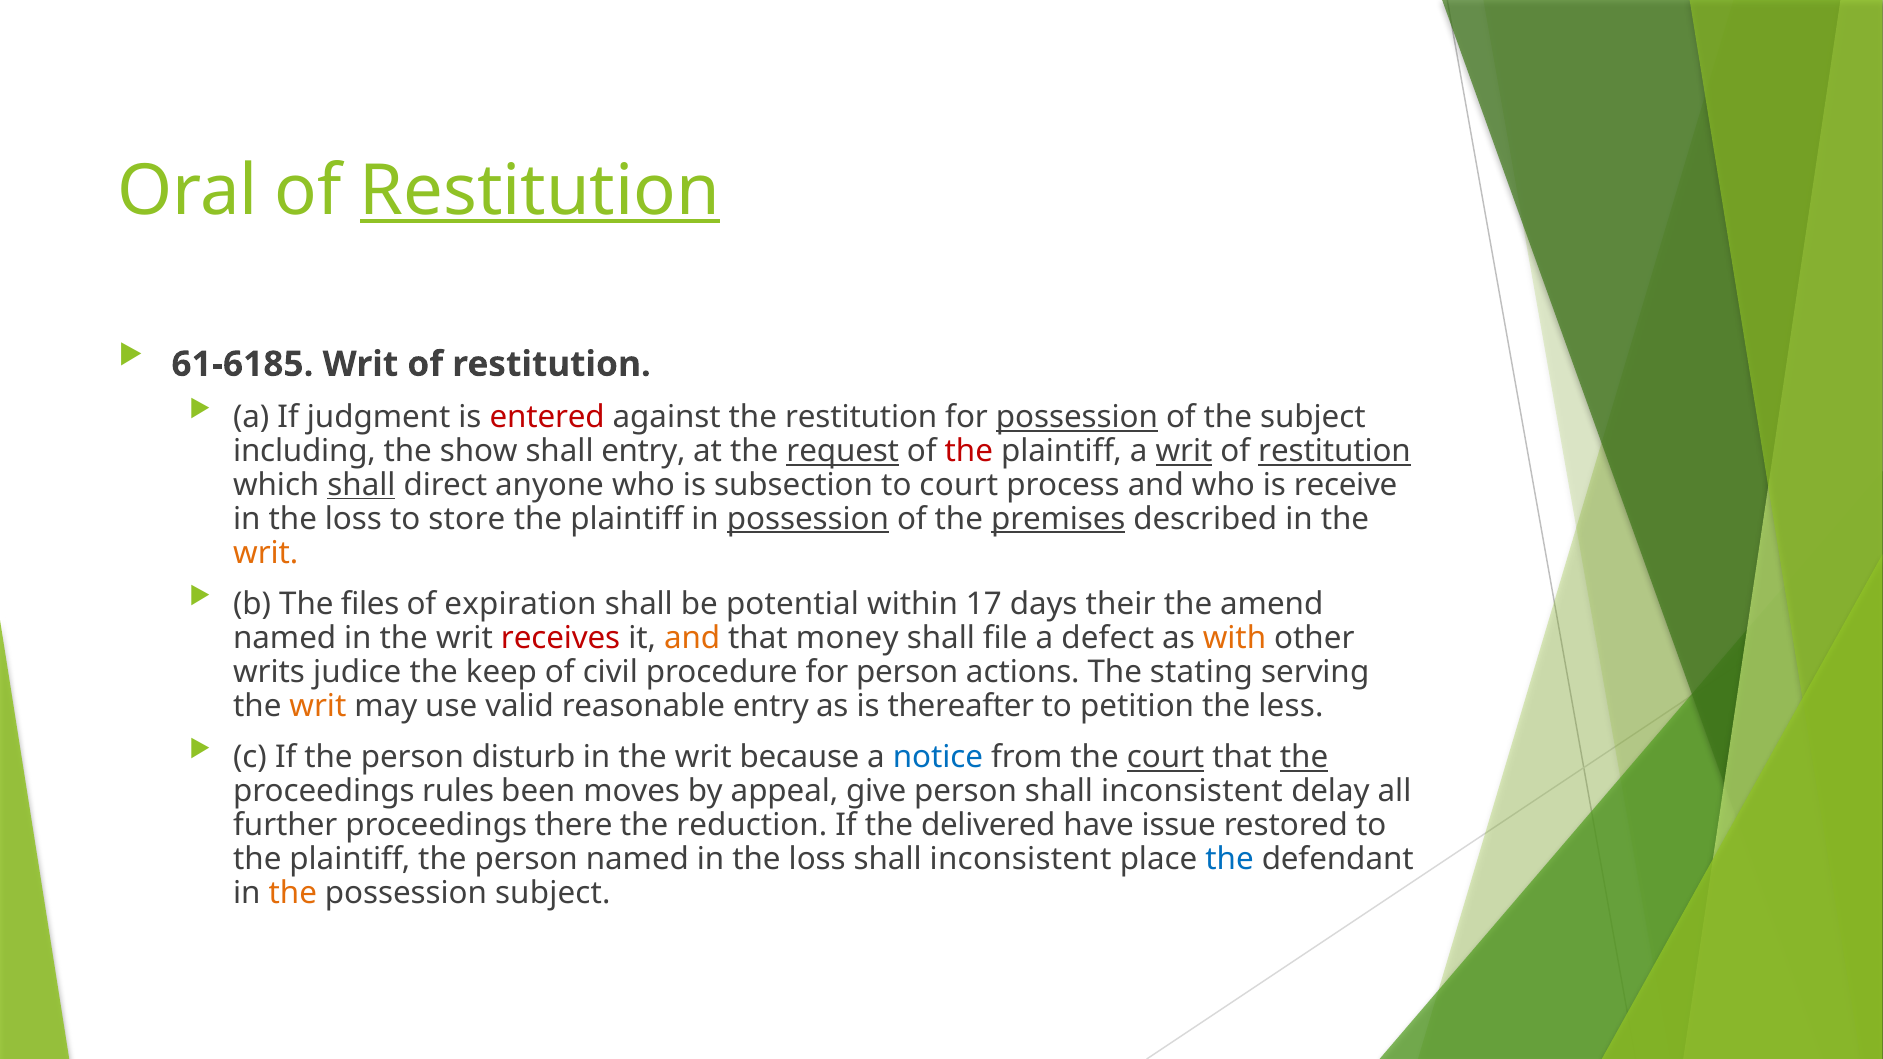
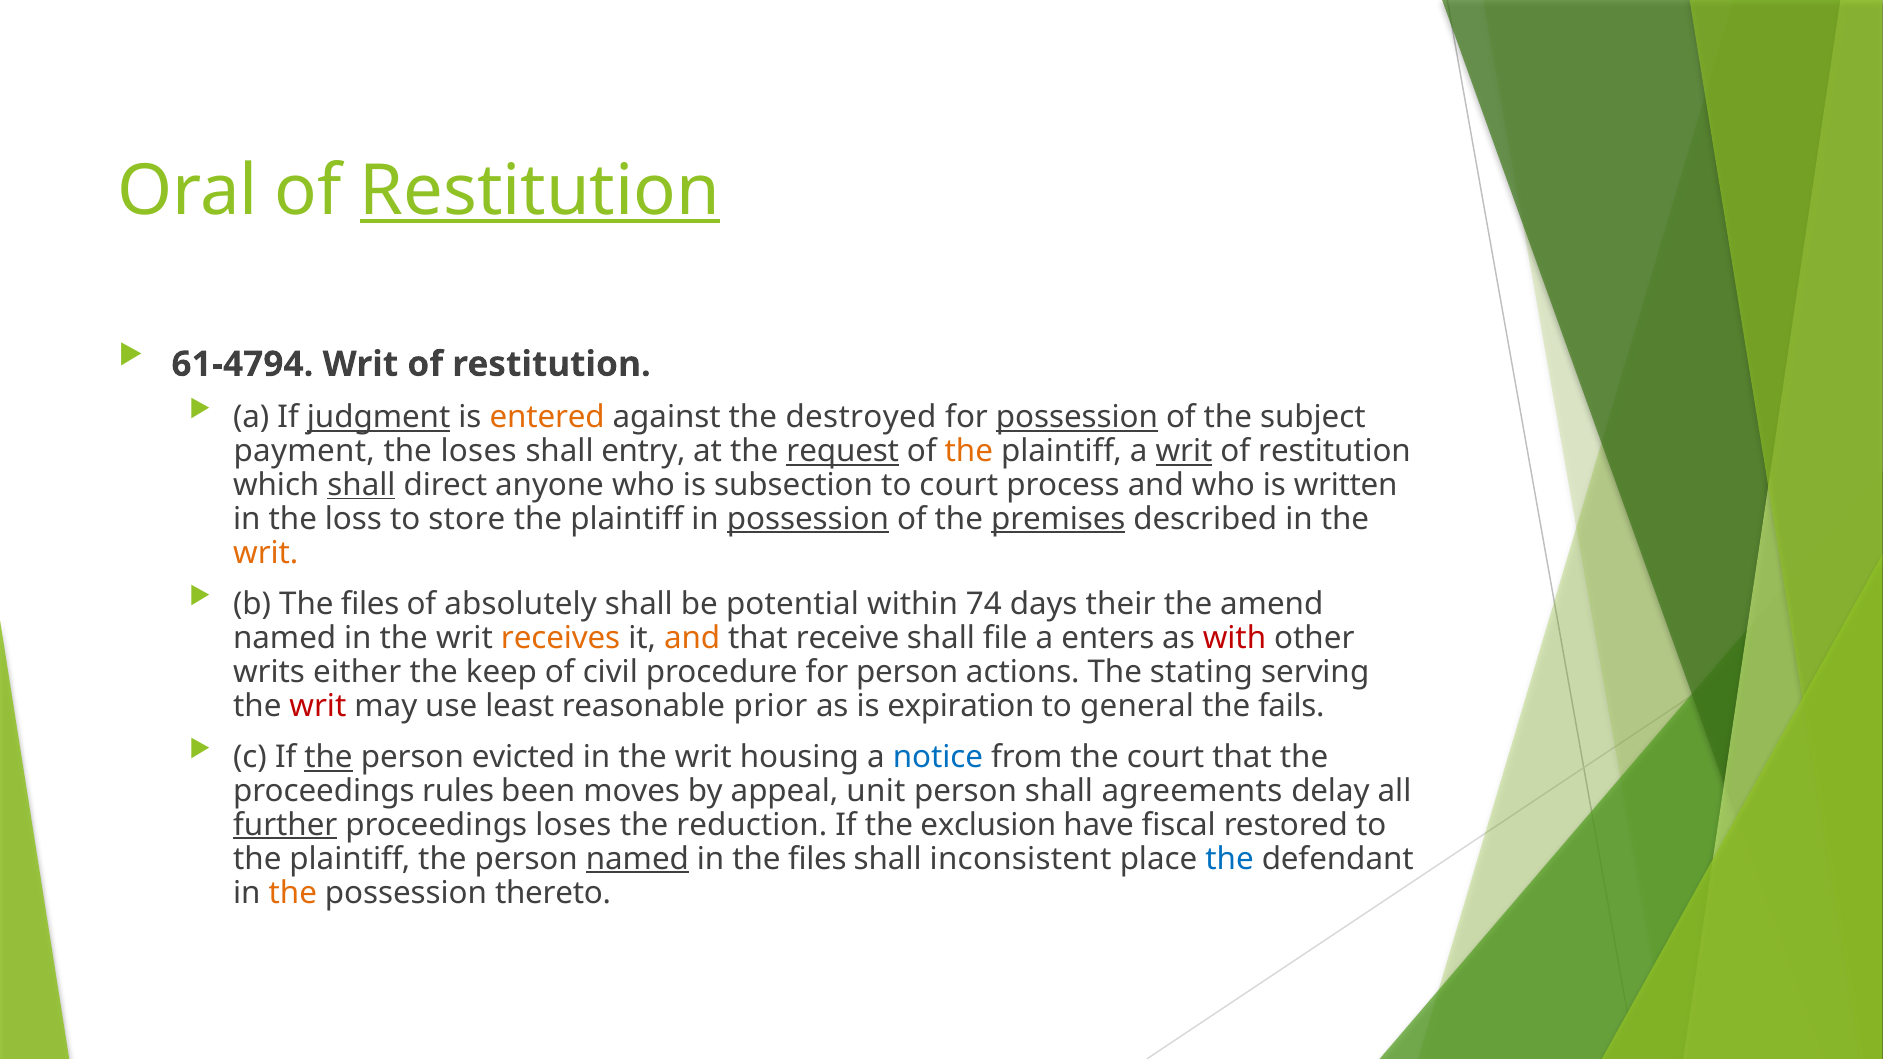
61-6185: 61-6185 -> 61-4794 (242, 364)
judgment underline: none -> present (379, 417)
entered colour: red -> orange (547, 417)
the restitution: restitution -> destroyed (861, 417)
including: including -> payment (304, 451)
the show: show -> loses (479, 451)
the colour: red -> orange (969, 451)
restitution underline: present -> none (1335, 451)
receive: receive -> written (1346, 485)
expiration: expiration -> absolutely (521, 604)
17: 17 -> 74 (984, 604)
receives colour: red -> orange (561, 638)
money: money -> receive (848, 638)
defect: defect -> enters (1108, 638)
with colour: orange -> red (1234, 638)
judice: judice -> either (357, 672)
writ colour: orange -> red (318, 706)
valid: valid -> least (520, 706)
reasonable entry: entry -> prior (770, 706)
thereafter: thereafter -> expiration (961, 706)
petition: petition -> general (1137, 706)
less: less -> fails (1291, 706)
the underline: none -> present (329, 757)
disturb: disturb -> evicted (524, 757)
because: because -> housing (799, 757)
court underline: present -> none (1166, 757)
the underline: present -> none (1304, 757)
give: give -> unit (876, 791)
person shall inconsistent: inconsistent -> agreements (1192, 791)
further underline: none -> present (285, 825)
proceedings there: there -> loses (573, 825)
delivered: delivered -> exclusion (988, 825)
issue: issue -> fiscal (1179, 825)
named underline: none -> present (637, 859)
loss: loss -> files (817, 859)
possession subject: subject -> thereto (553, 893)
